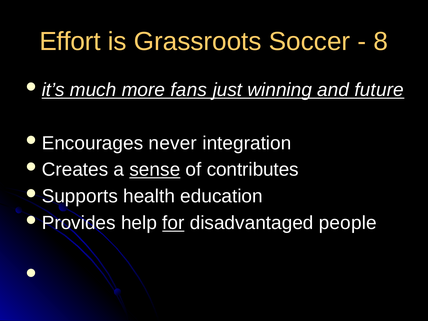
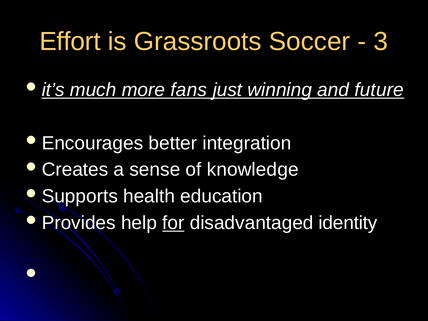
8: 8 -> 3 (381, 41)
never: never -> better (173, 143)
sense underline: present -> none (155, 170)
contributes: contributes -> knowledge (253, 170)
people: people -> identity (348, 223)
